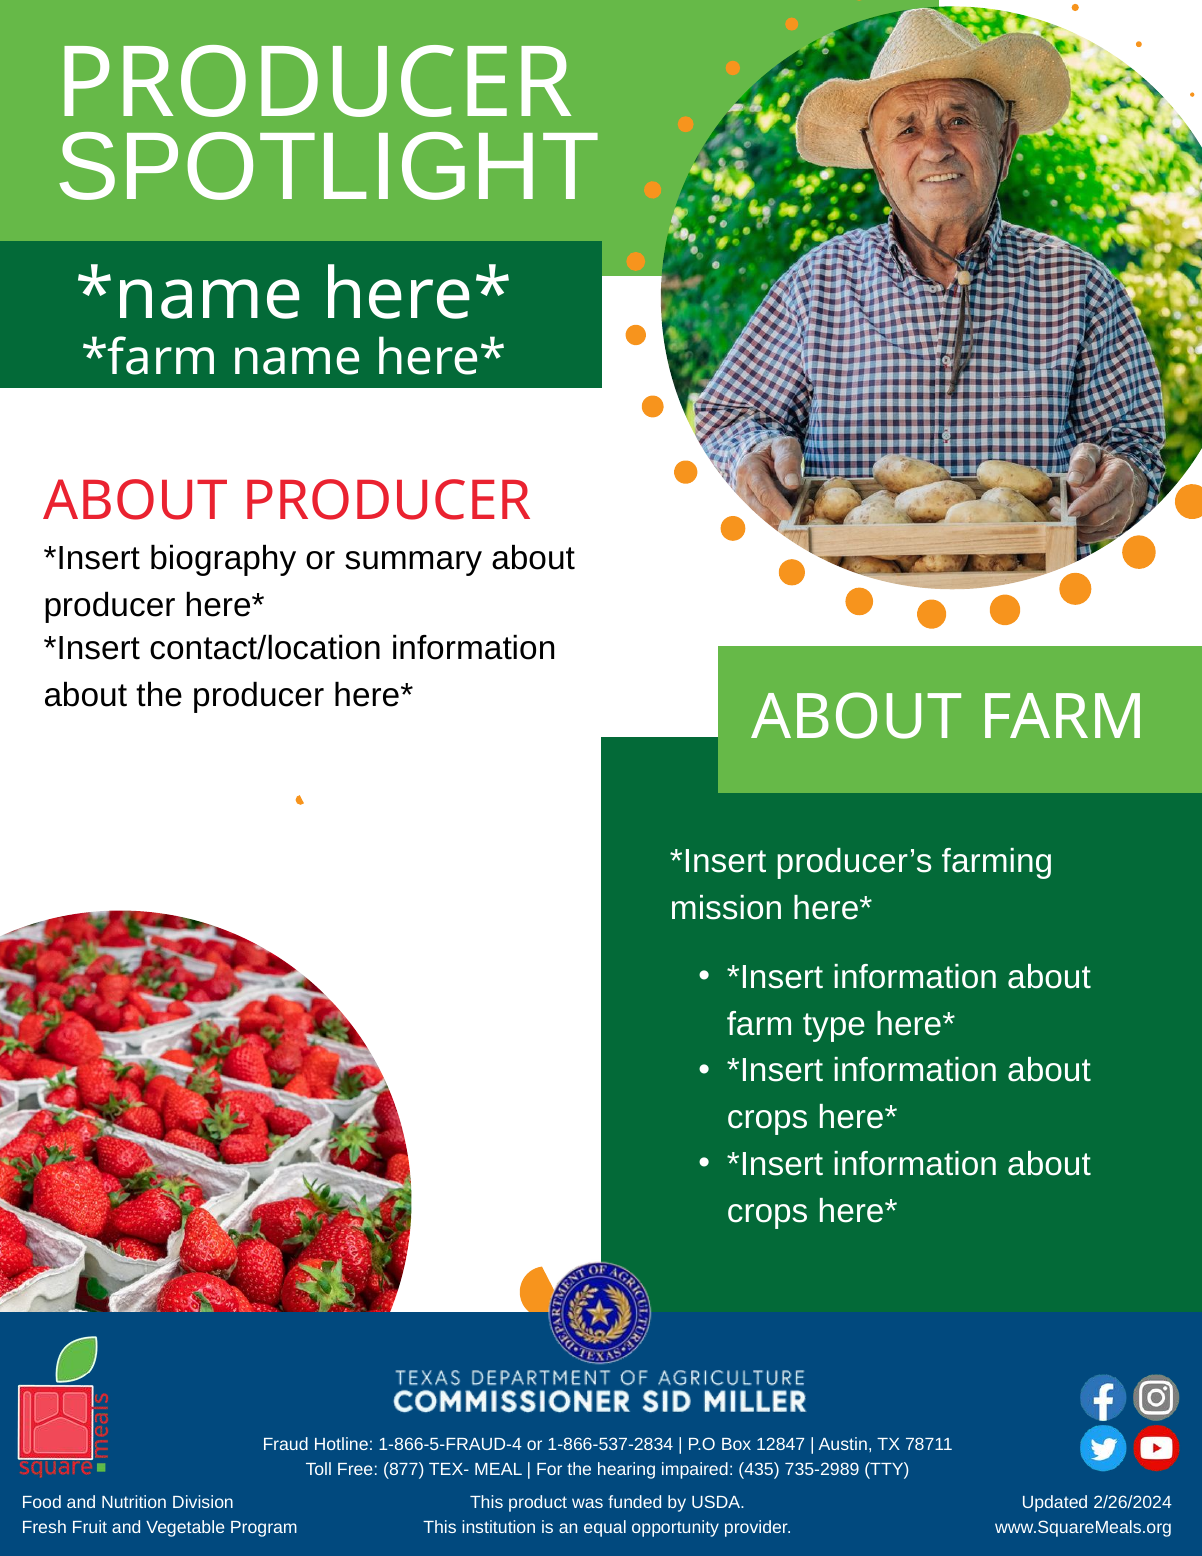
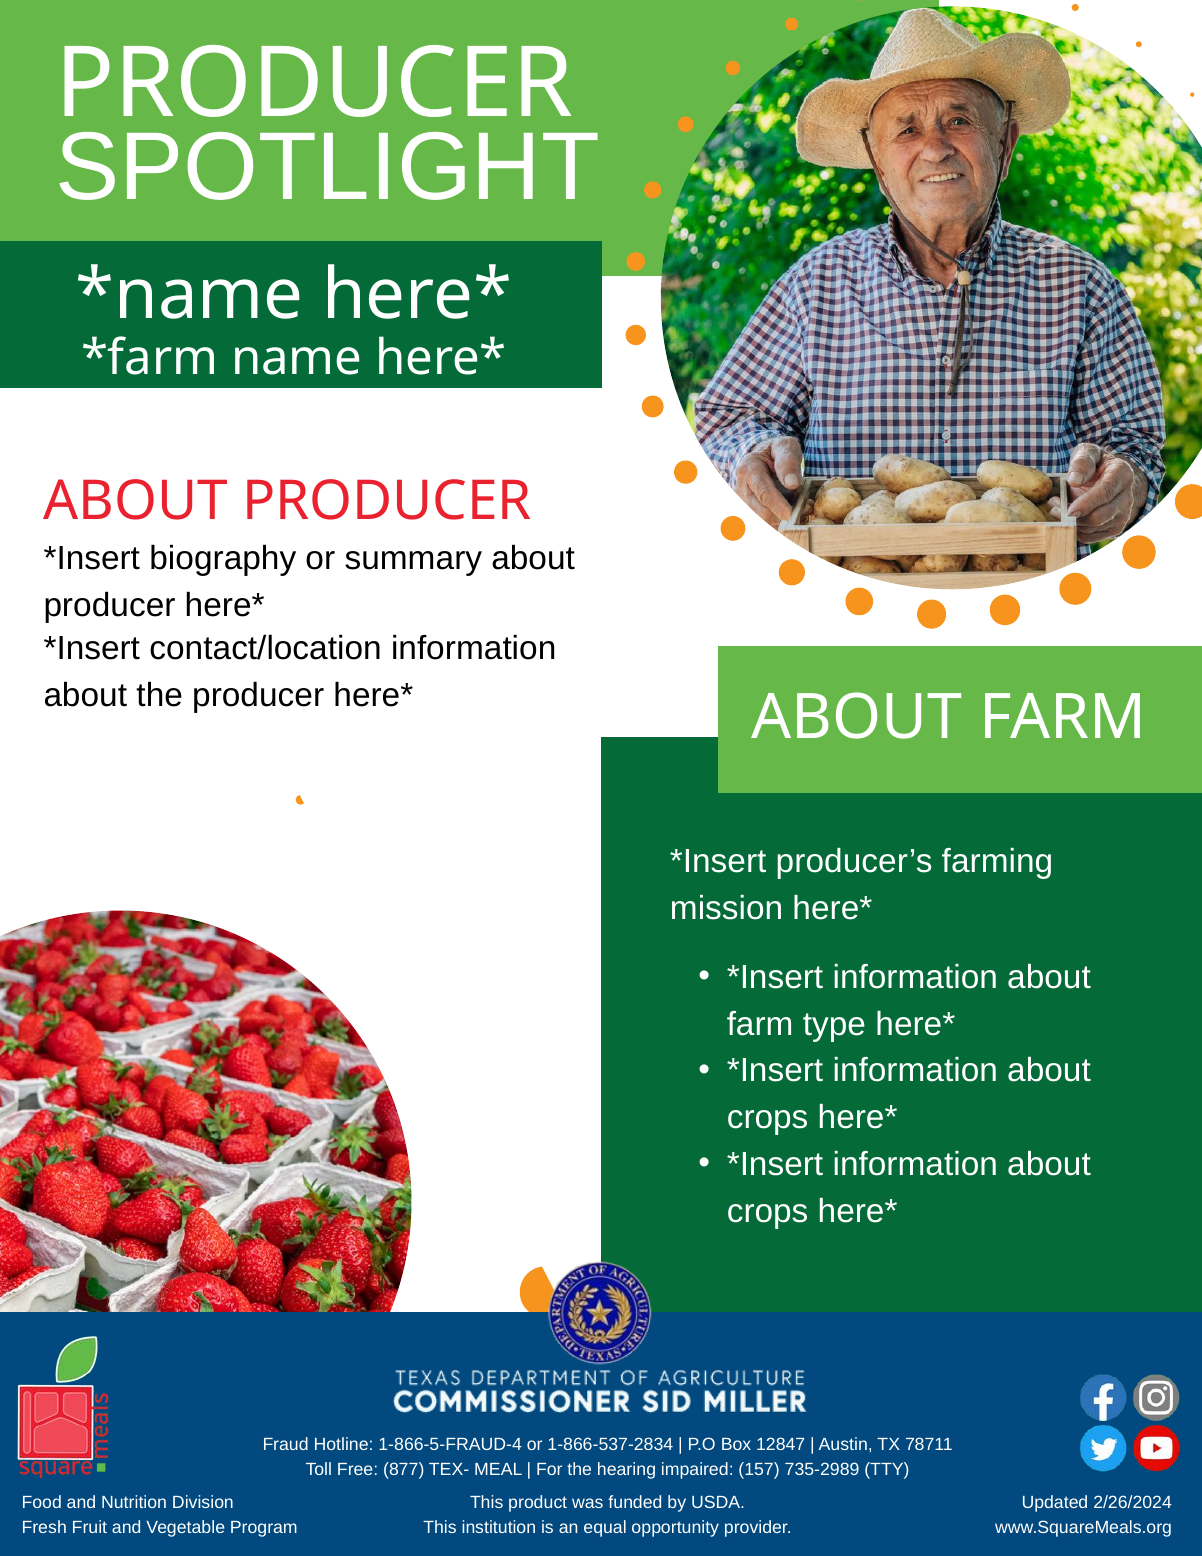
435: 435 -> 157 (759, 1469)
